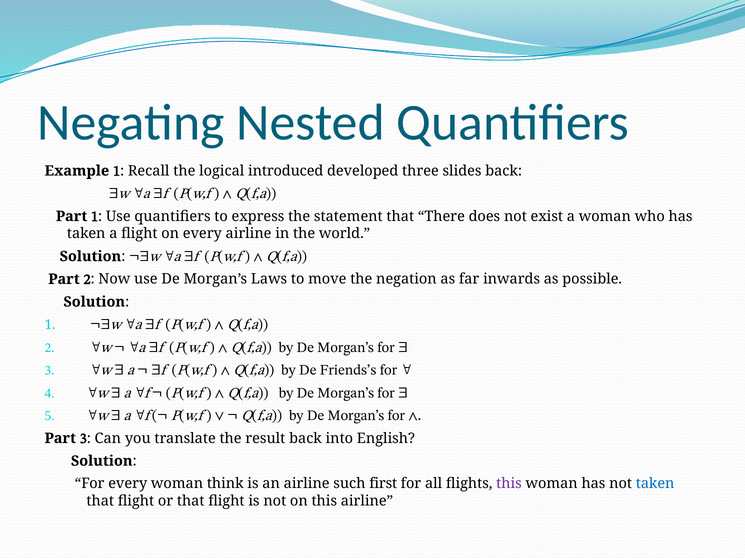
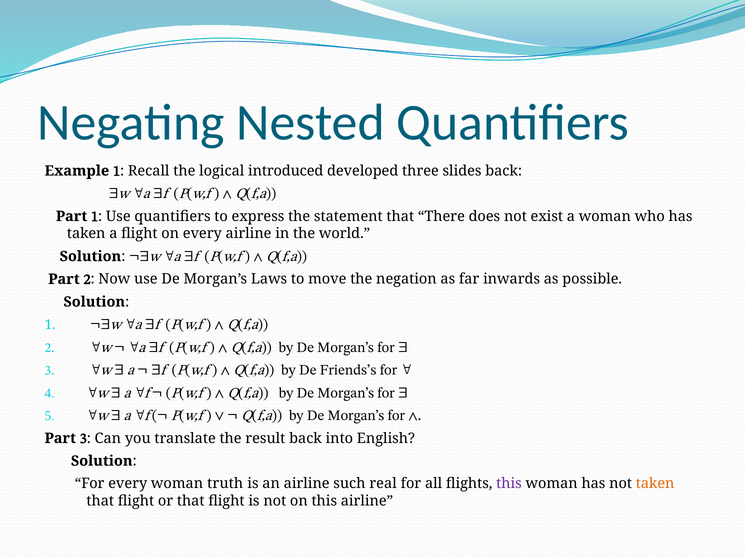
think: think -> truth (225, 484)
first: first -> real (383, 484)
taken colour: blue -> orange (655, 484)
